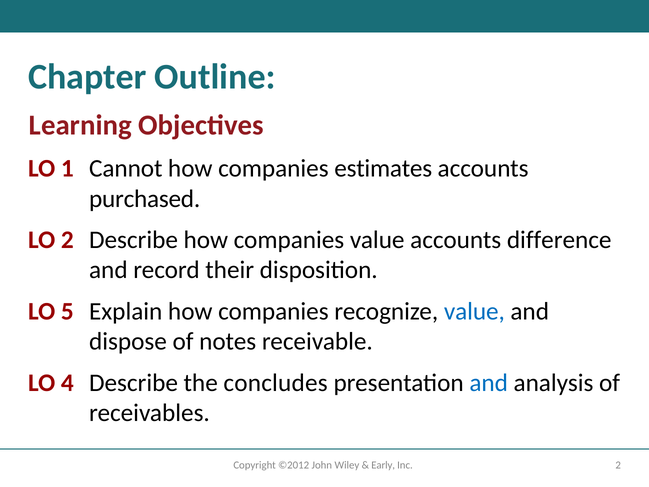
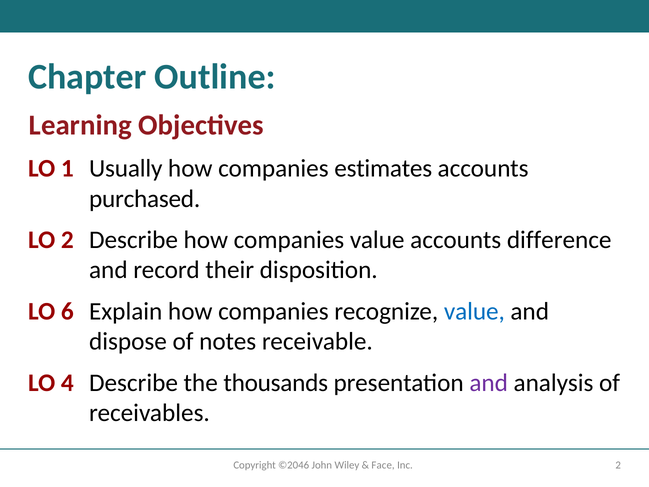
Cannot: Cannot -> Usually (126, 168)
5: 5 -> 6 (67, 311)
concludes: concludes -> thousands (276, 383)
and colour: blue -> purple (489, 383)
©2012: ©2012 -> ©2046 (294, 465)
Early: Early -> Face (383, 465)
